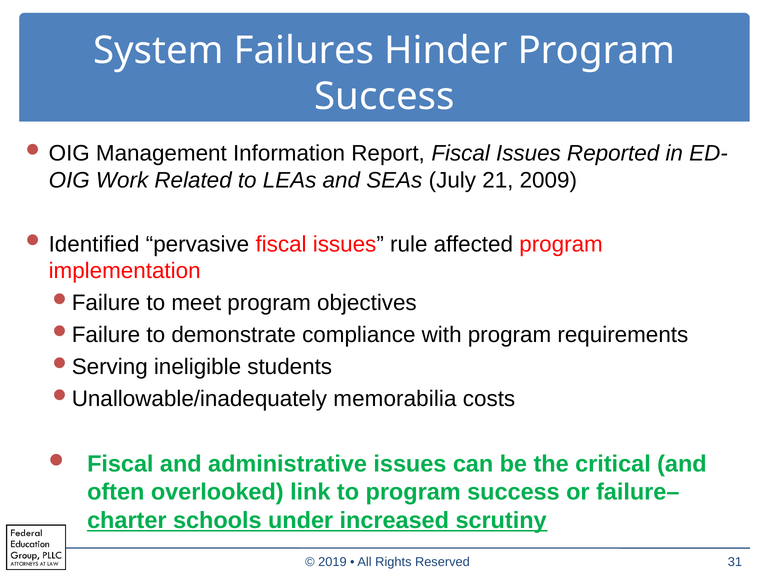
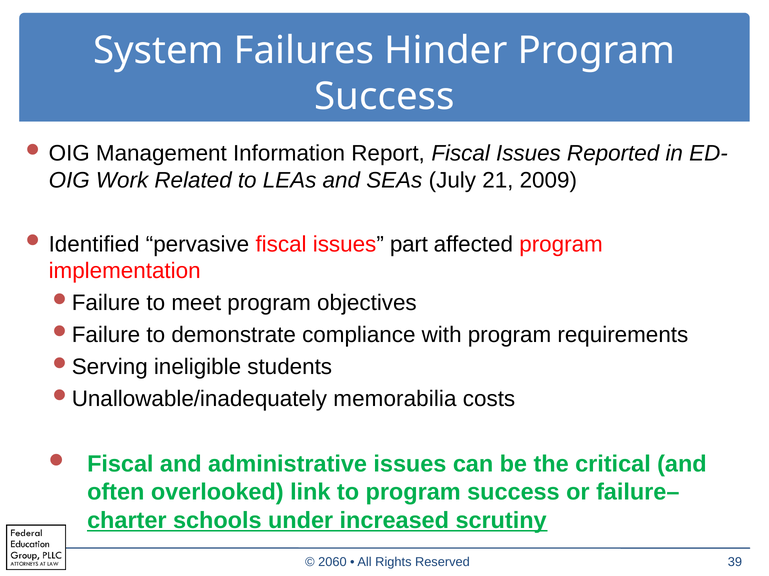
rule: rule -> part (409, 244)
2019: 2019 -> 2060 (332, 563)
31: 31 -> 39 (735, 563)
